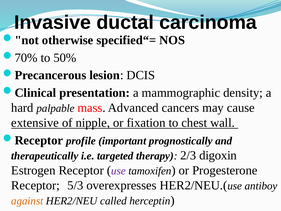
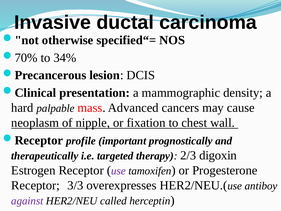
50%: 50% -> 34% (65, 58)
extensive: extensive -> neoplasm (35, 123)
5/3: 5/3 -> 3/3 (75, 185)
against colour: orange -> purple (27, 201)
